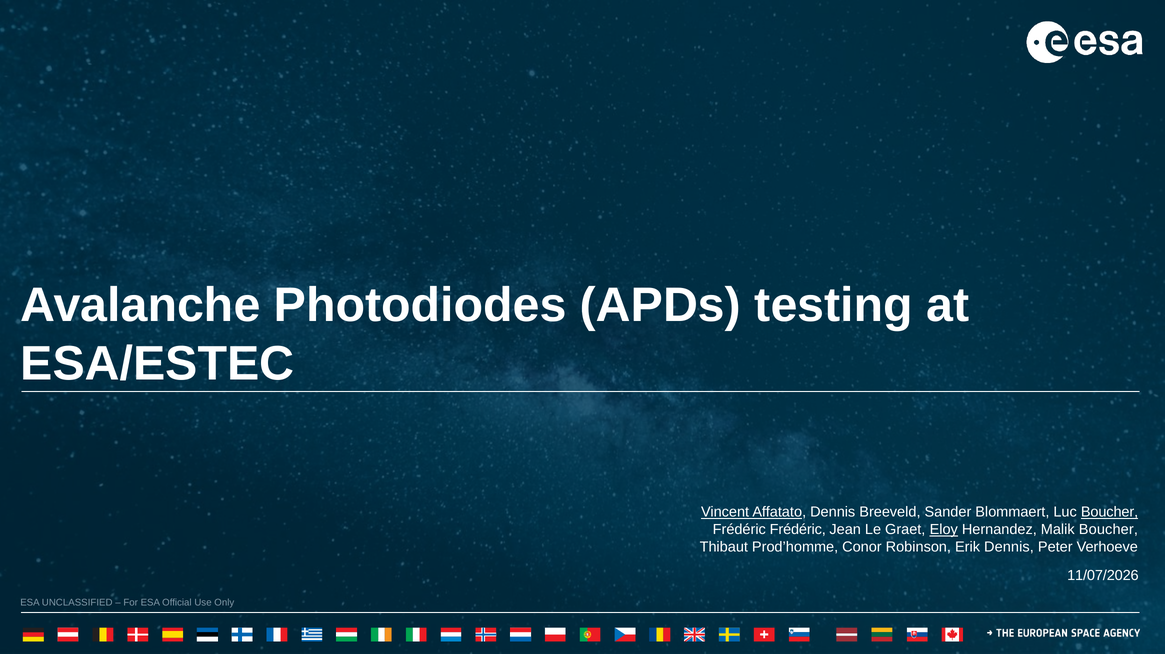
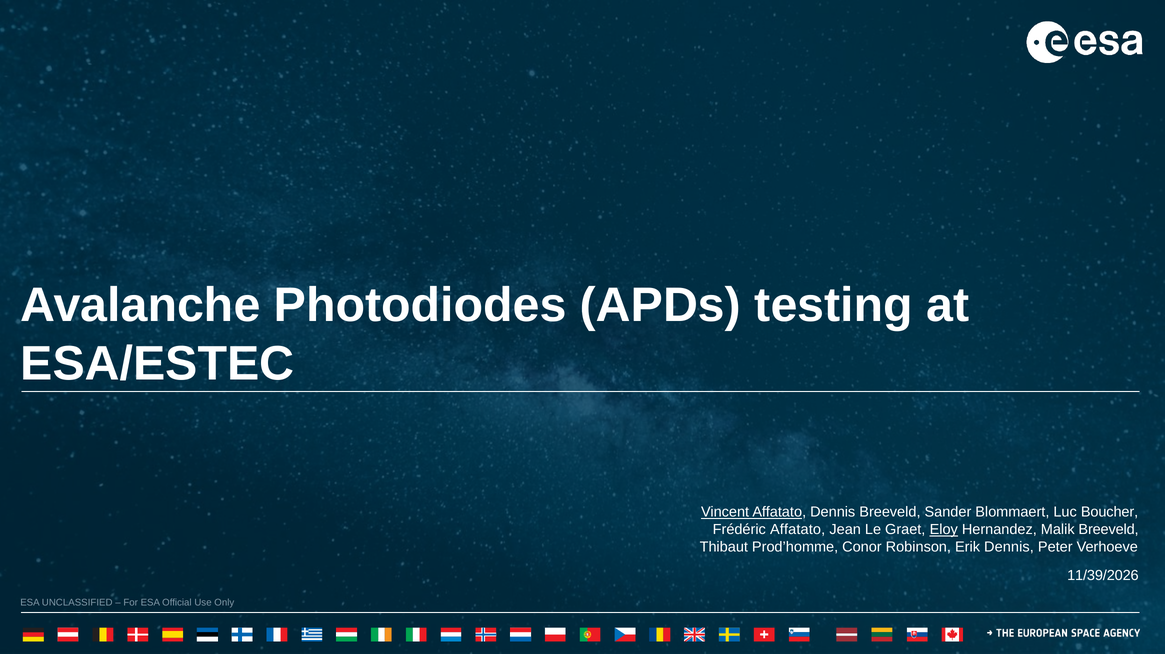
Boucher underline: present -> none (1110, 512)
Frédéric Frédéric: Frédéric -> Affatato (798, 529)
Malik Boucher: Boucher -> Breeveld (1109, 529)
11/07/2026: 11/07/2026 -> 11/39/2026 (1103, 575)
